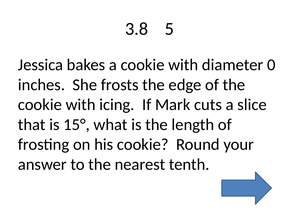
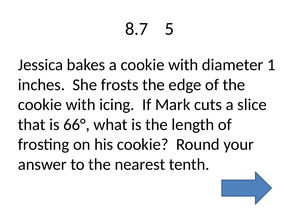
3.8: 3.8 -> 8.7 (137, 29)
0: 0 -> 1 (271, 65)
15°: 15° -> 66° (77, 125)
